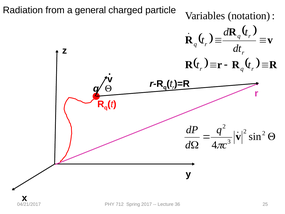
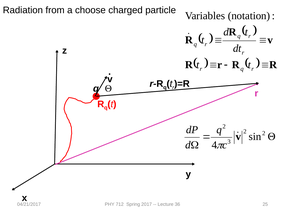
general: general -> choose (90, 10)
